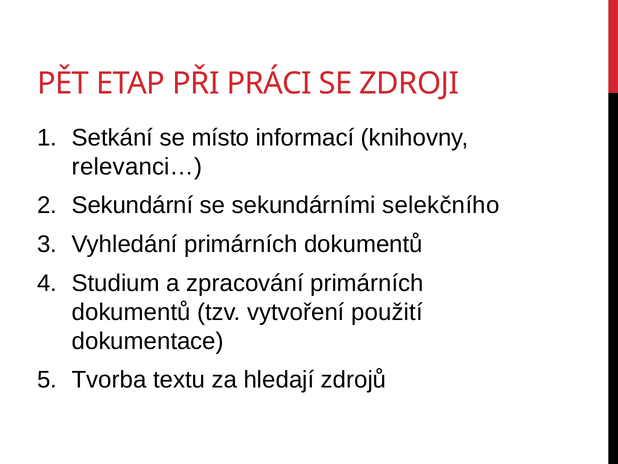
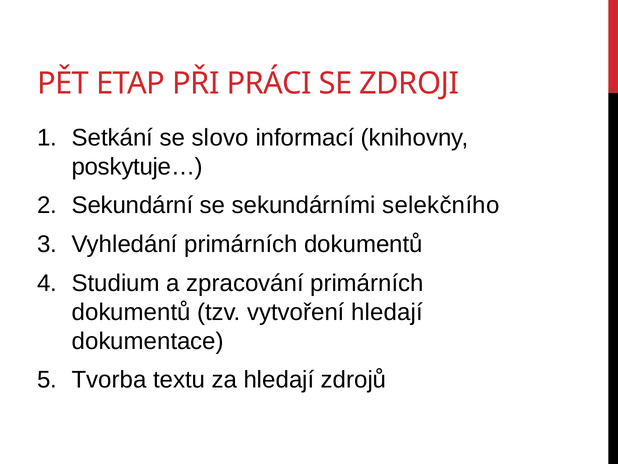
místo: místo -> slovo (220, 138)
relevanci…: relevanci… -> poskytuje… (137, 166)
vytvoření použití: použití -> hledají (387, 312)
